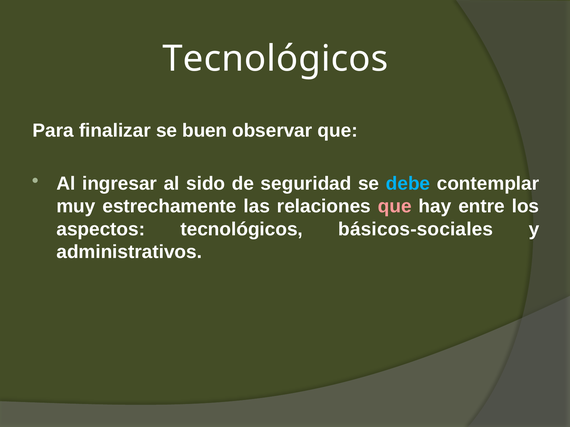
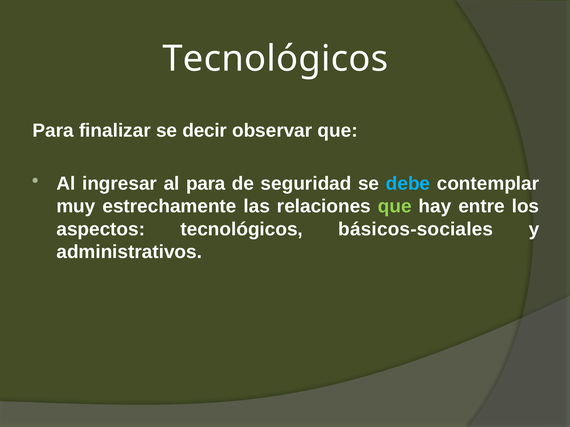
buen: buen -> decir (205, 131)
al sido: sido -> para (206, 184)
que colour: pink -> light green (395, 207)
